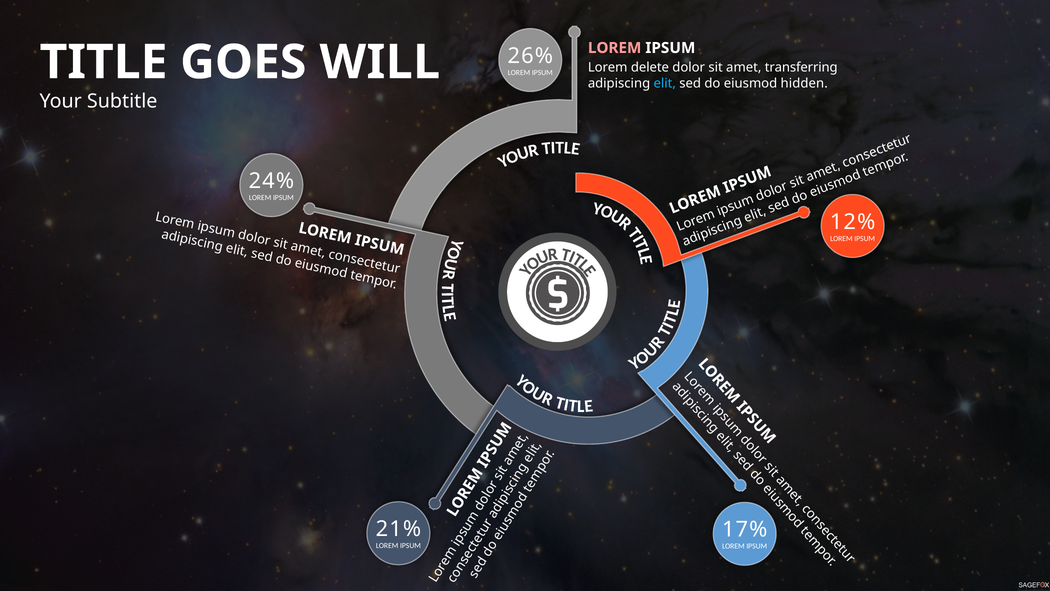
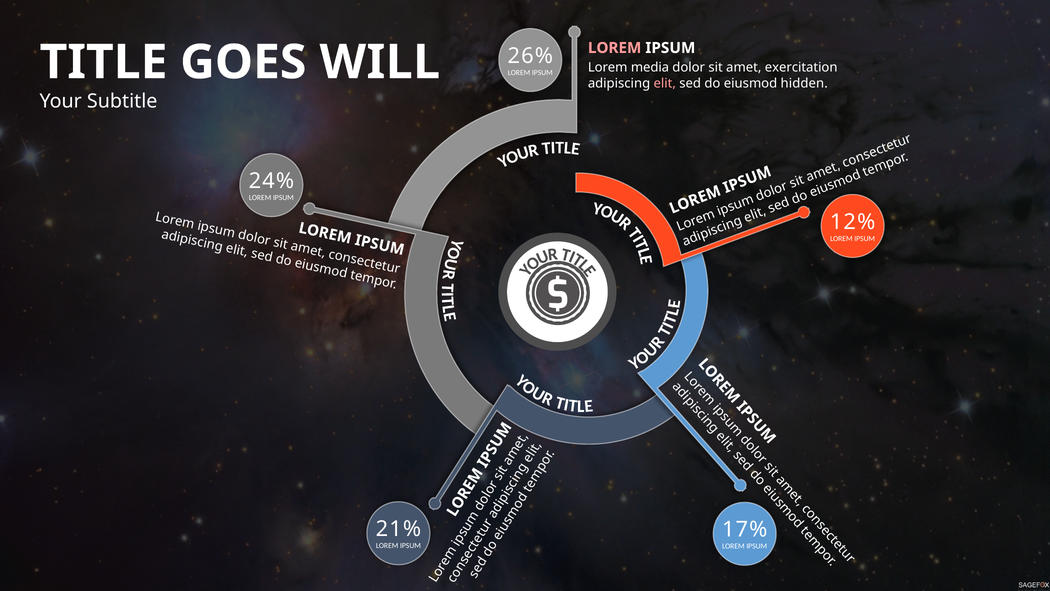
delete: delete -> media (650, 67)
transferring: transferring -> exercitation (801, 67)
elit colour: light blue -> pink (665, 83)
